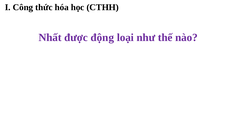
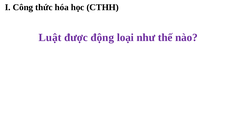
Nhất: Nhất -> Luật (50, 38)
